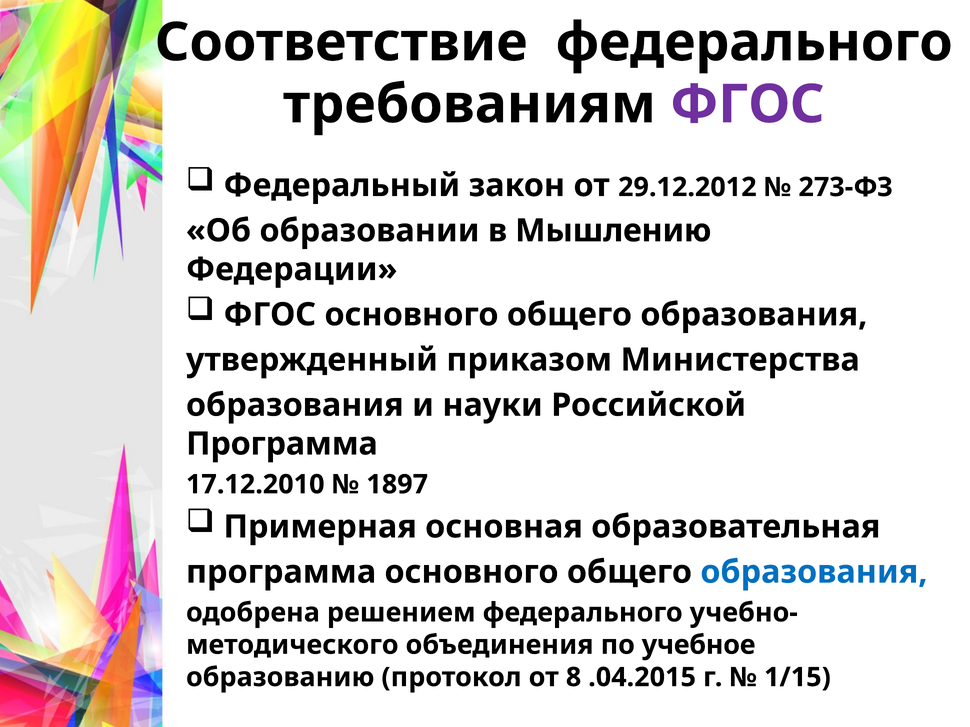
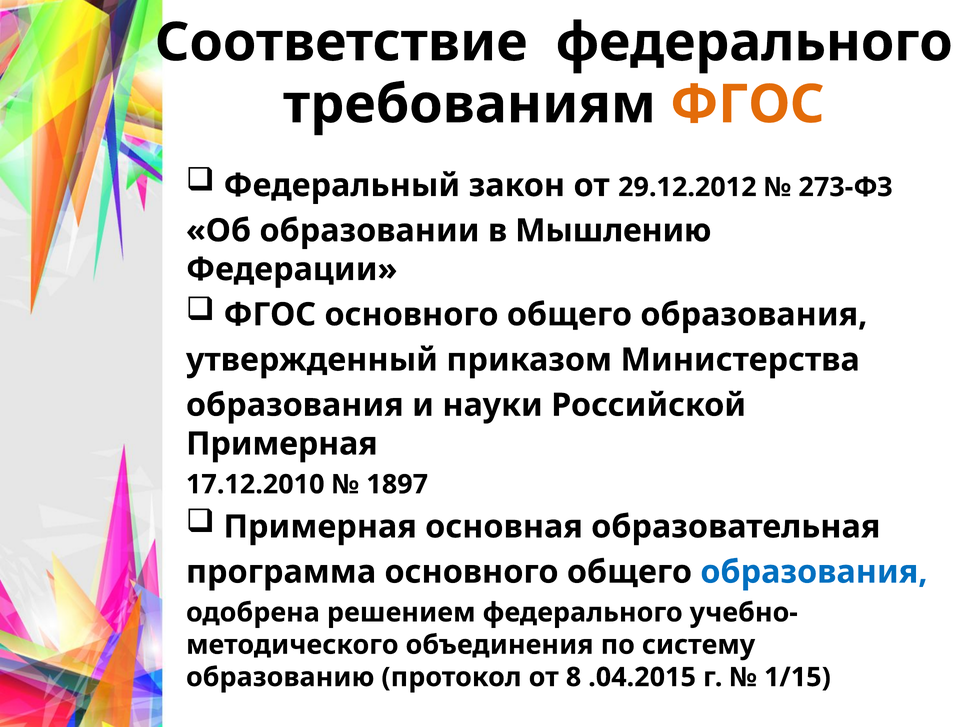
ФГОС colour: purple -> orange (747, 105)
Программа: Программа -> Примерная (282, 444)
учебное: учебное -> систему (699, 645)
